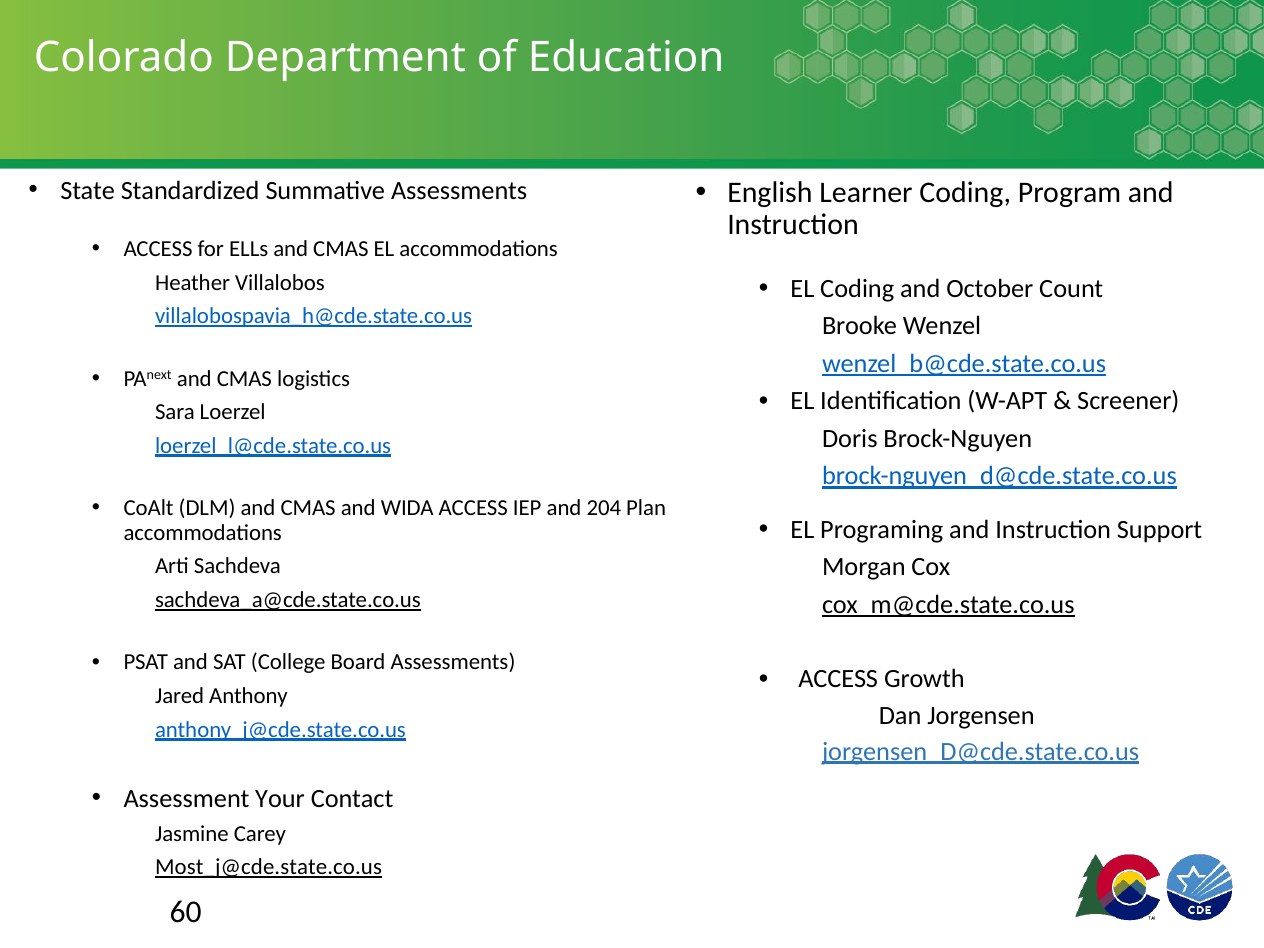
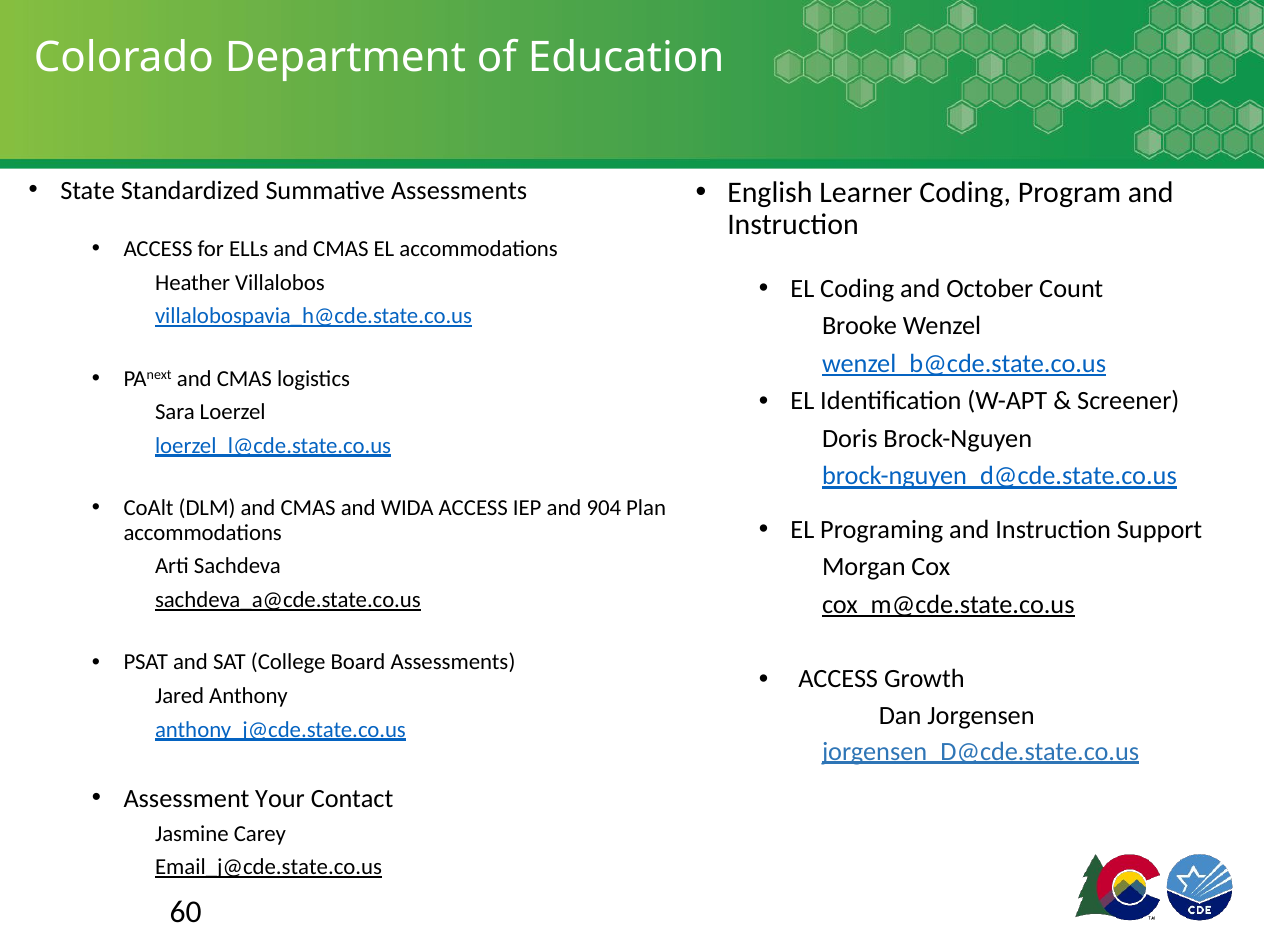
204: 204 -> 904 (604, 508)
Most_j@cde.state.co.us: Most_j@cde.state.co.us -> Email_j@cde.state.co.us (269, 867)
